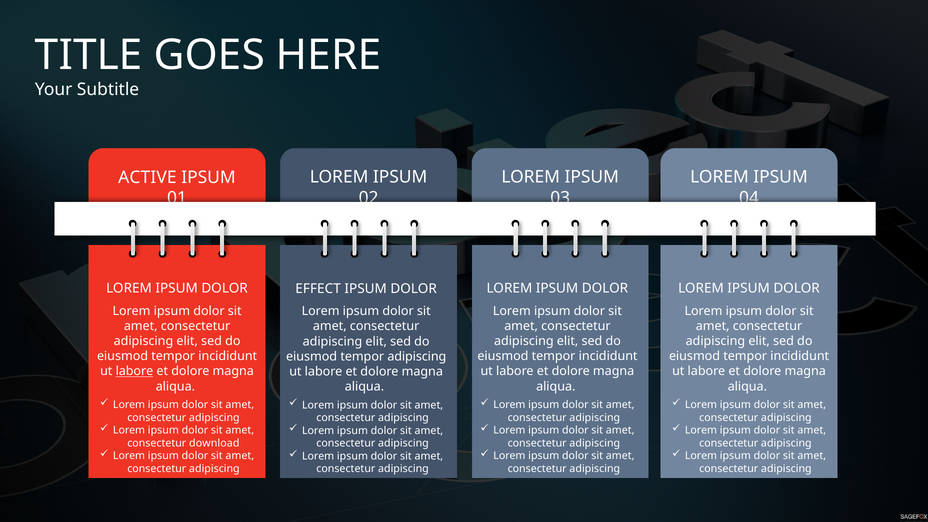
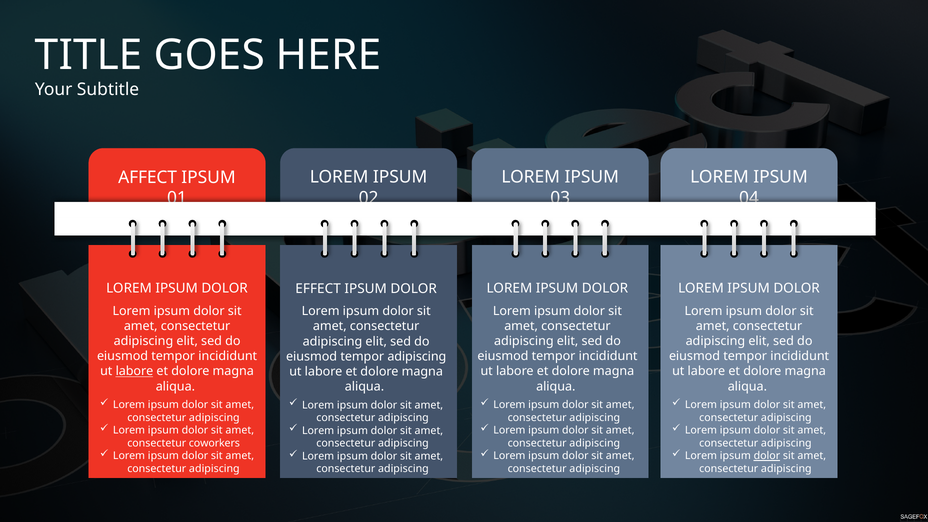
ACTIVE: ACTIVE -> AFFECT (148, 177)
download: download -> coworkers (214, 443)
dolor underline: none -> present (767, 456)
